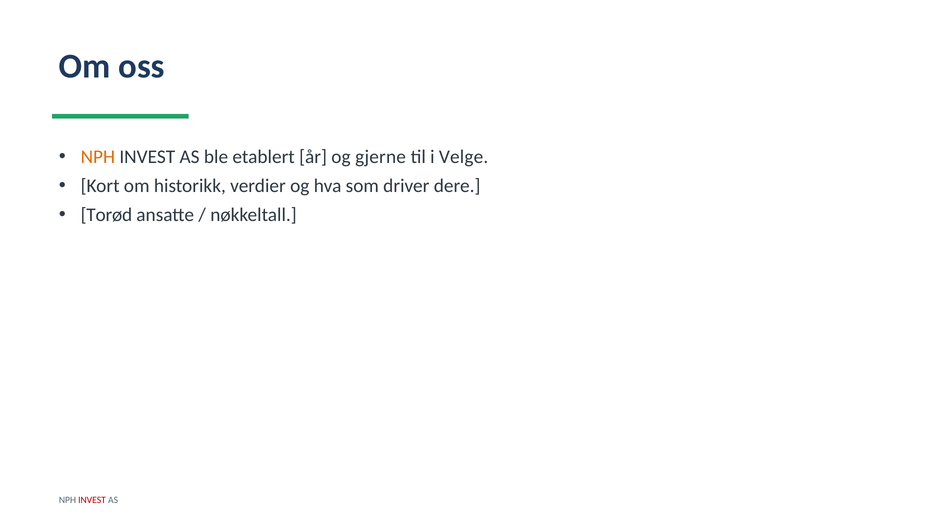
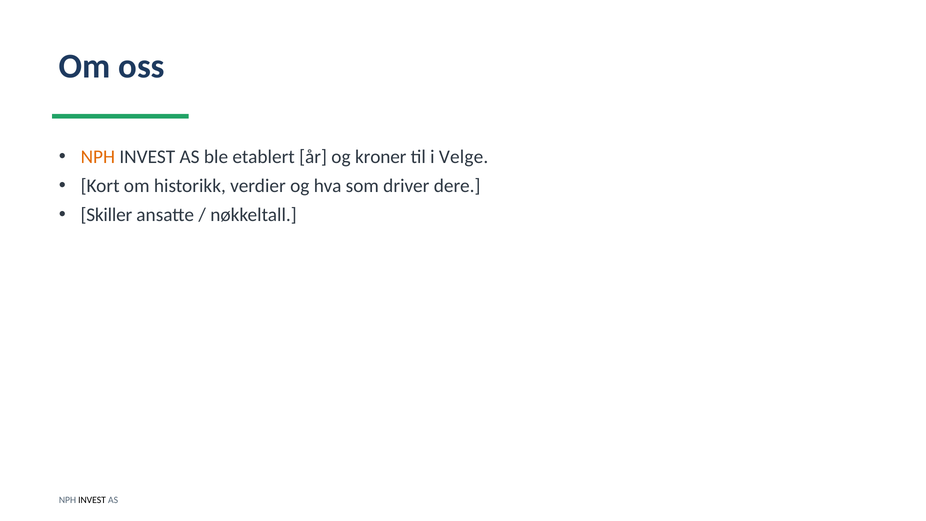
gjerne: gjerne -> kroner (381, 157)
Torød: Torød -> Skiller (106, 215)
INVEST colour: red -> black (92, 500)
